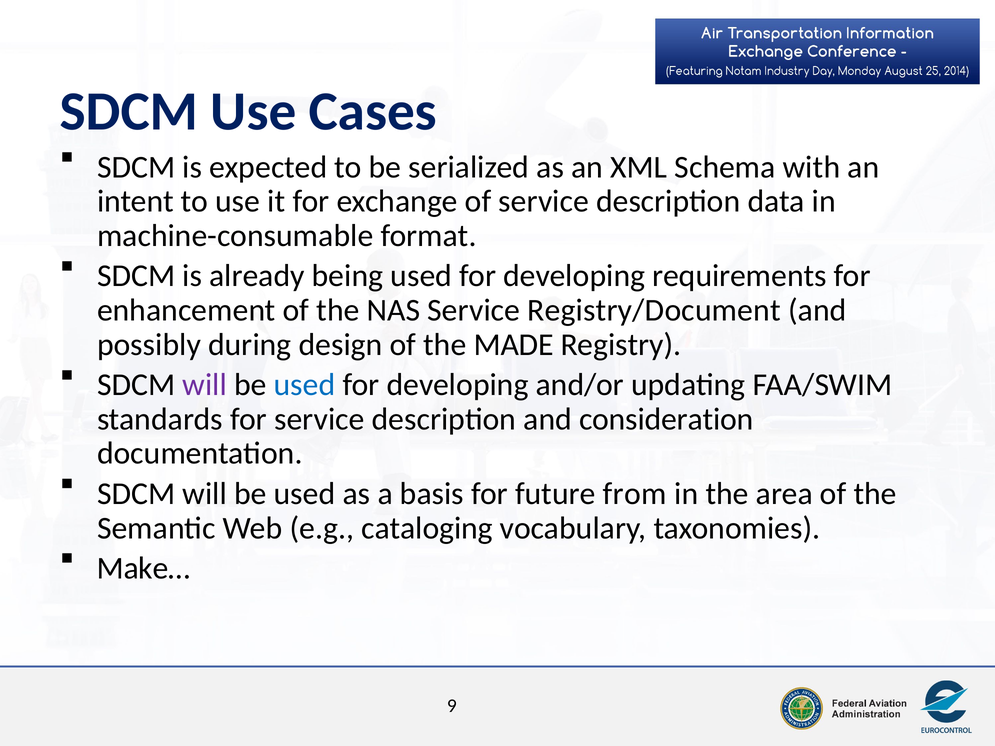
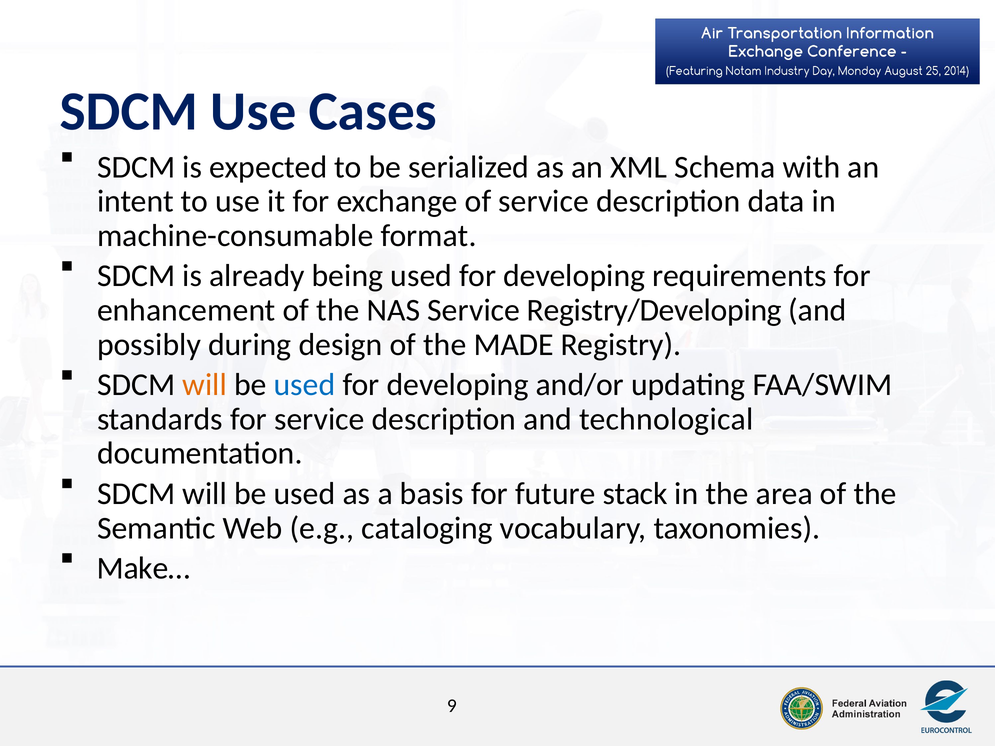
Registry/Document: Registry/Document -> Registry/Developing (654, 310)
will colour: purple -> orange (205, 385)
consideration: consideration -> technological (666, 419)
from: from -> stack (635, 494)
